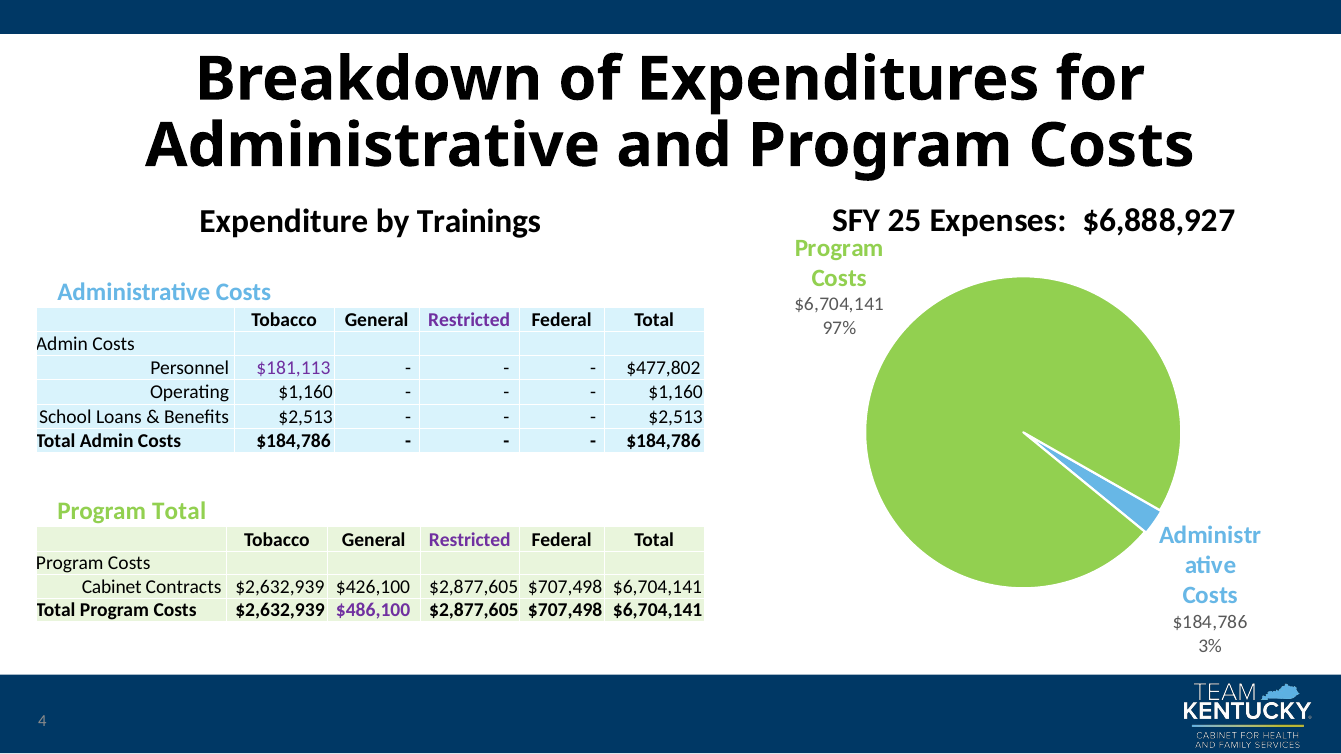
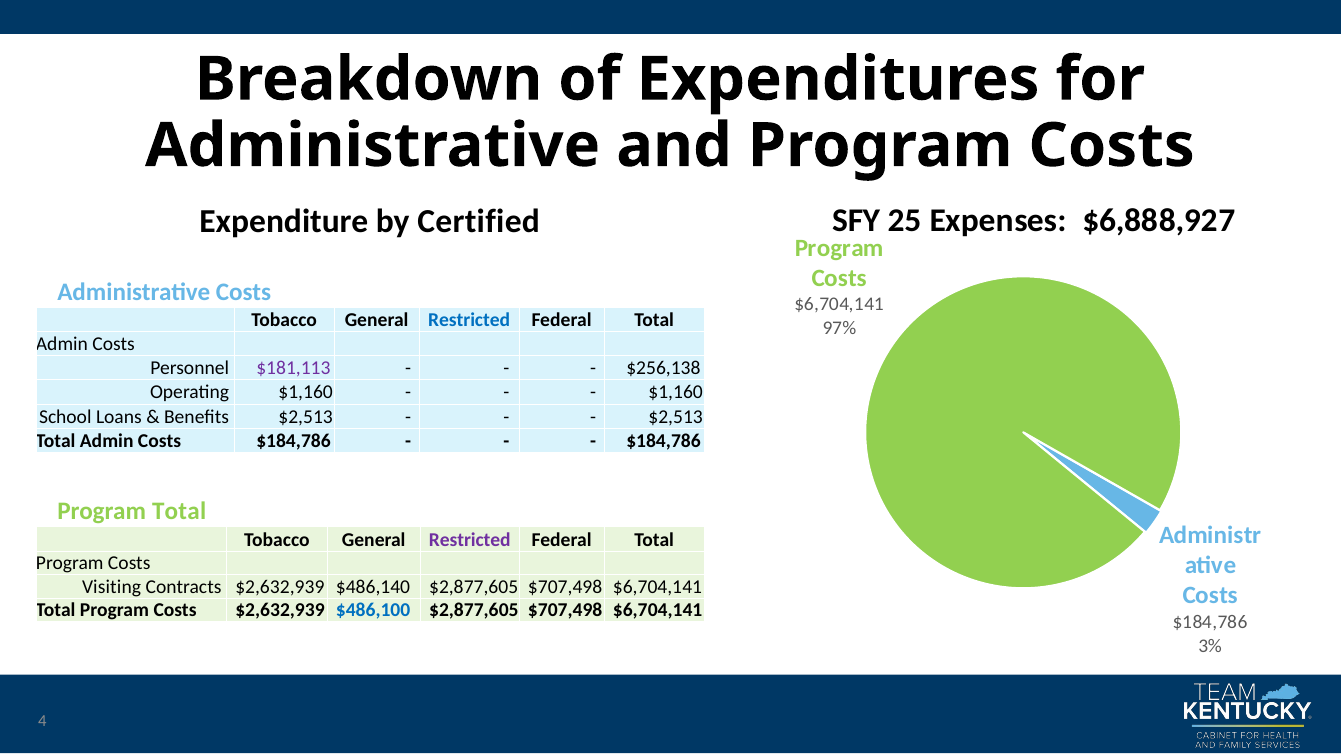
Trainings: Trainings -> Certified (479, 222)
Restricted colour: purple -> blue (469, 320)
$477,802: $477,802 -> $256,138 (663, 368)
Cabinet: Cabinet -> Visiting (112, 587)
$426,100: $426,100 -> $486,140 (373, 587)
$486,100 colour: purple -> blue (373, 611)
